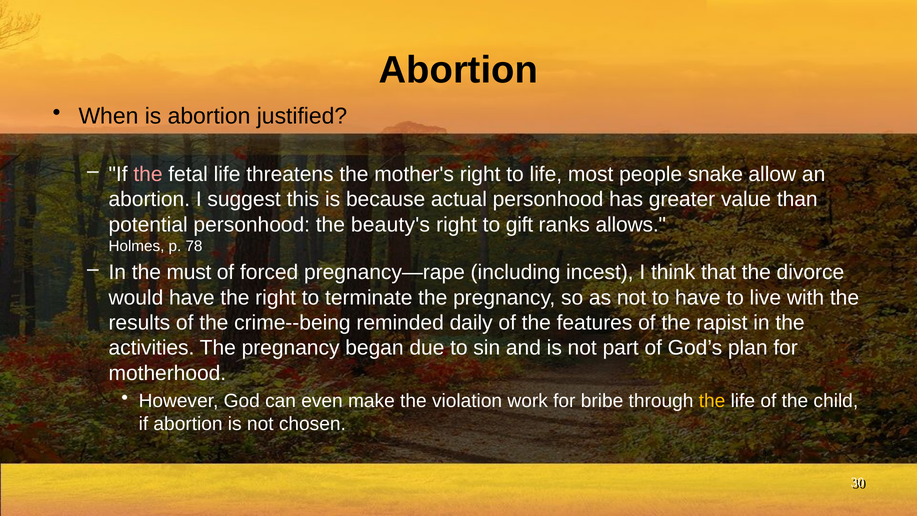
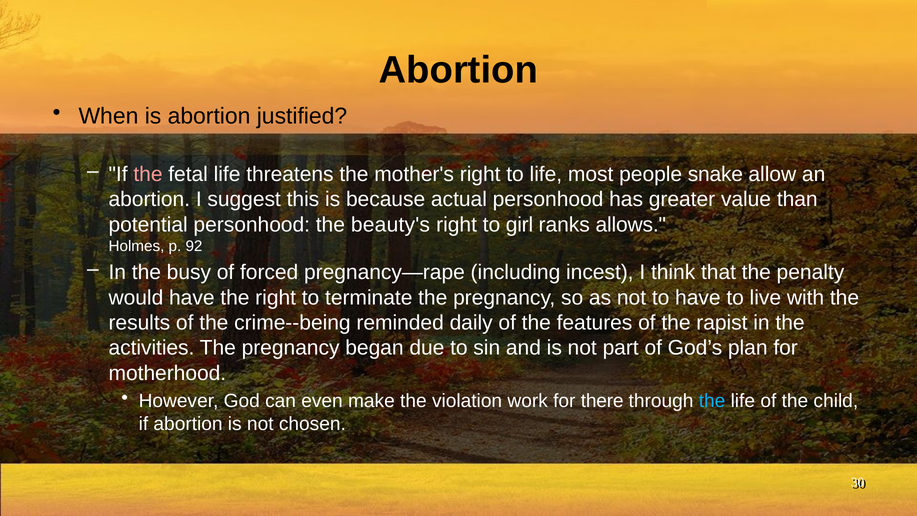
gift: gift -> girl (519, 225)
78: 78 -> 92 (194, 246)
must: must -> busy (189, 272)
divorce: divorce -> penalty (810, 272)
bribe: bribe -> there (602, 401)
the colour: yellow -> light blue (712, 401)
